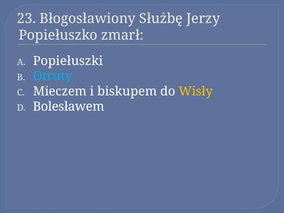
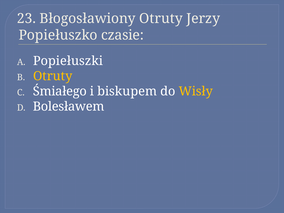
Błogosławiony Służbę: Służbę -> Otruty (161, 19)
zmarł: zmarł -> czasie (122, 35)
Otruty colour: light blue -> yellow (53, 76)
Mieczem: Mieczem -> Śmiałego (60, 91)
